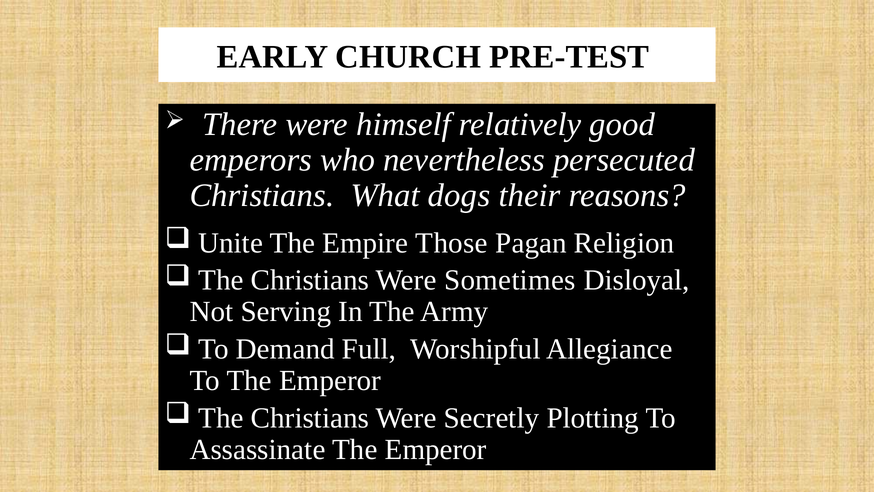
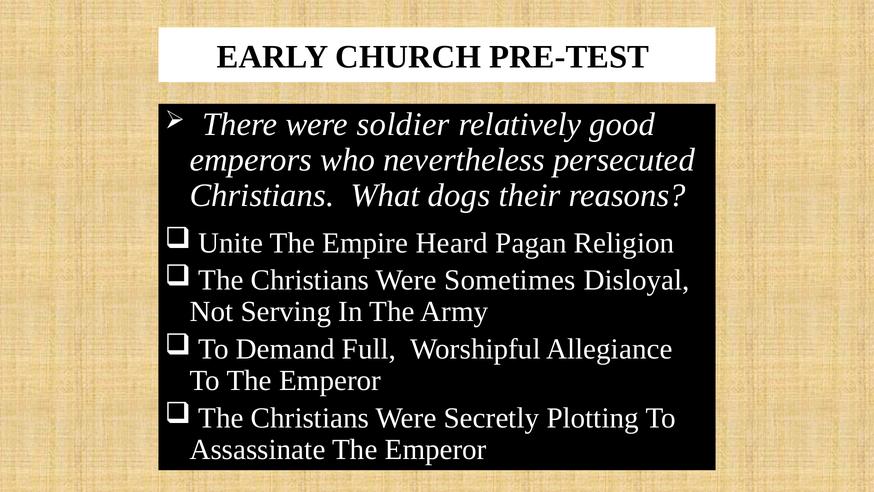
himself: himself -> soldier (403, 125)
Those: Those -> Heard (452, 243)
